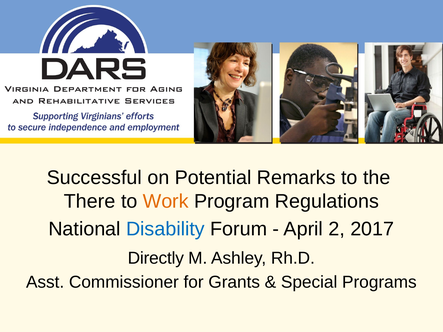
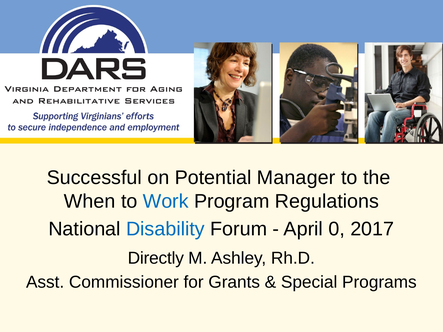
Remarks: Remarks -> Manager (296, 178)
There: There -> When (90, 201)
Work colour: orange -> blue (166, 201)
2: 2 -> 0 (337, 229)
